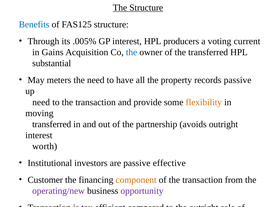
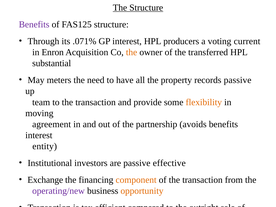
Benefits colour: blue -> purple (34, 24)
.005%: .005% -> .071% (84, 41)
Gains: Gains -> Enron (53, 52)
the colour: blue -> orange (132, 52)
need: need -> team (41, 102)
transferred: transferred -> agreement (52, 124)
avoids outright: outright -> benefits (223, 124)
worth: worth -> entity (45, 146)
Customer: Customer -> Exchange (45, 180)
opportunity colour: purple -> orange (142, 191)
